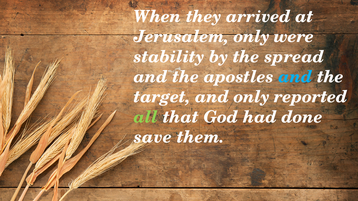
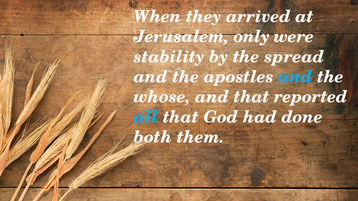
target: target -> whose (162, 97)
and only: only -> that (252, 97)
all colour: light green -> light blue (146, 117)
save: save -> both (153, 137)
